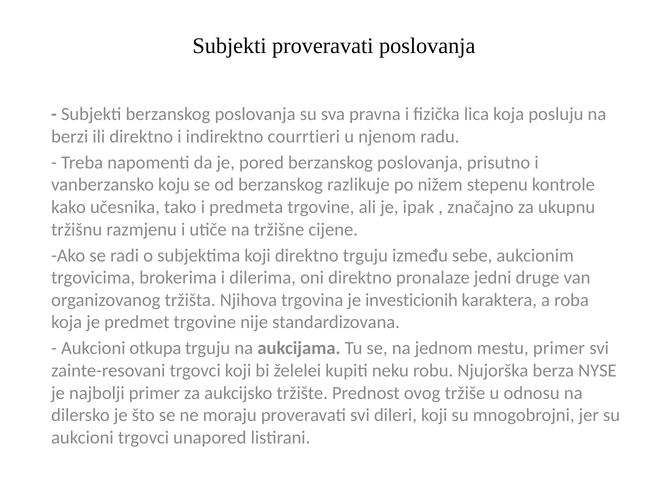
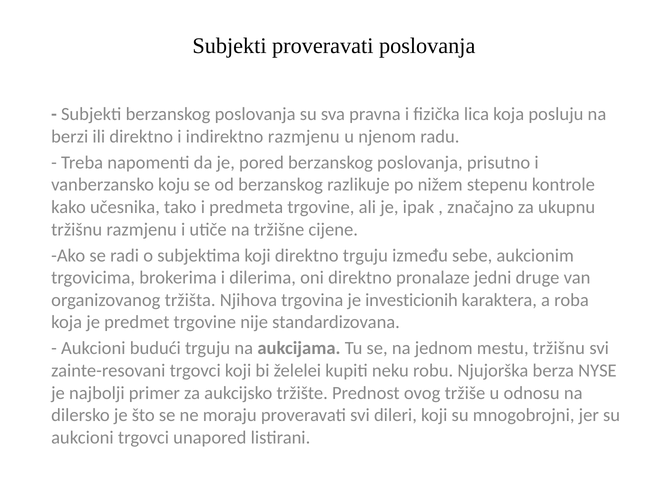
indirektno courrtieri: courrtieri -> razmjenu (304, 136)
otkupa: otkupa -> budući (155, 348)
mestu primer: primer -> tržišnu (559, 348)
